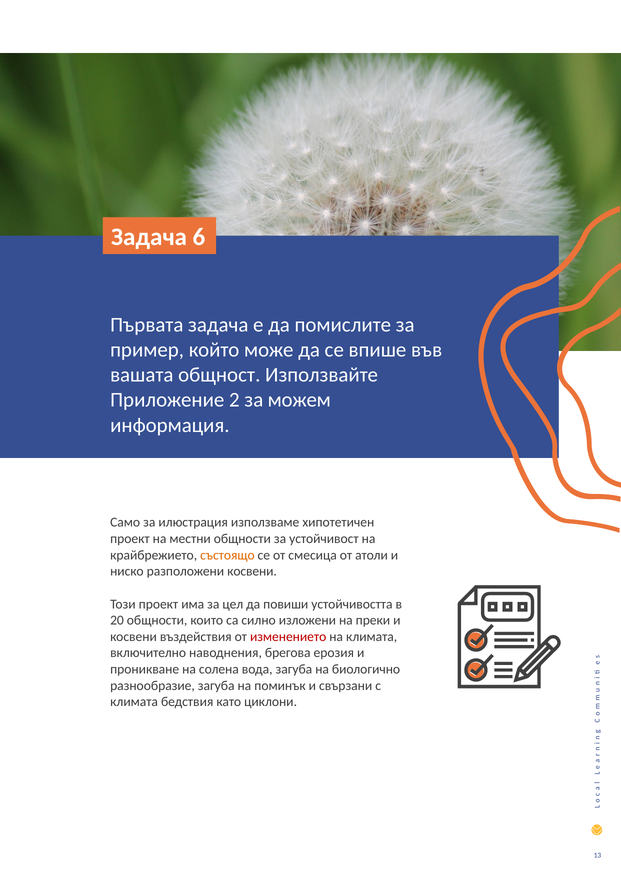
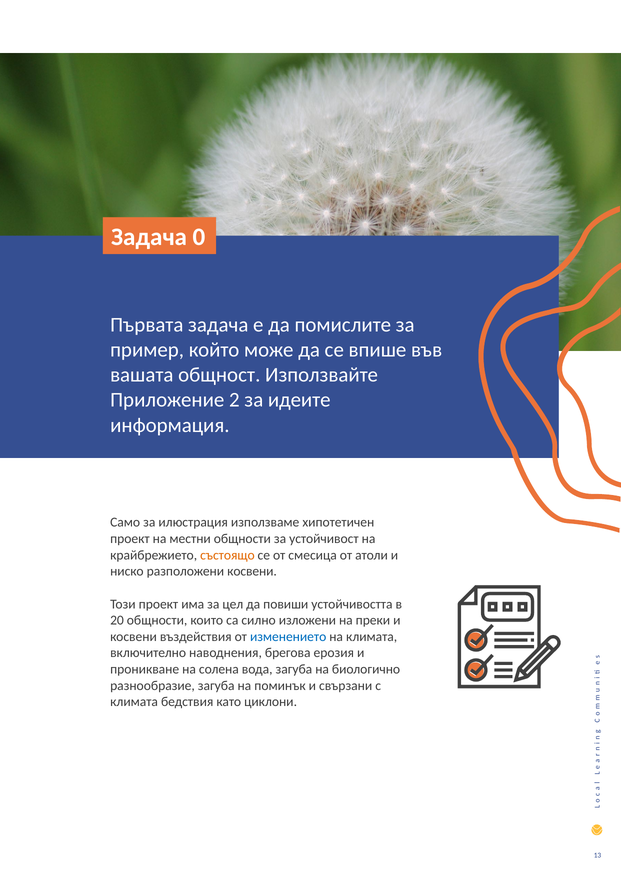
6: 6 -> 0 (199, 237)
можем: можем -> идеите (299, 400)
изменението colour: red -> blue (288, 636)
